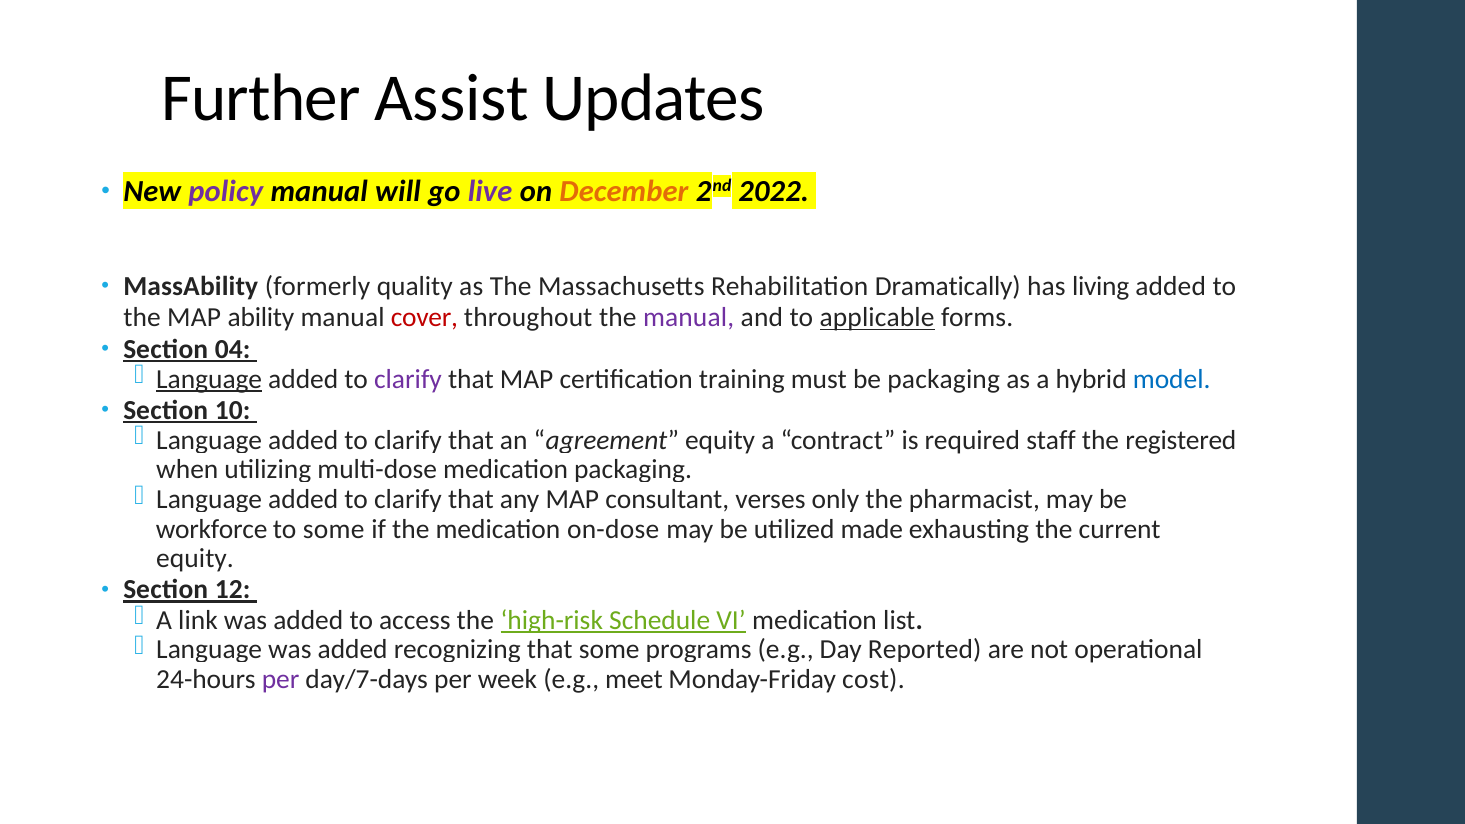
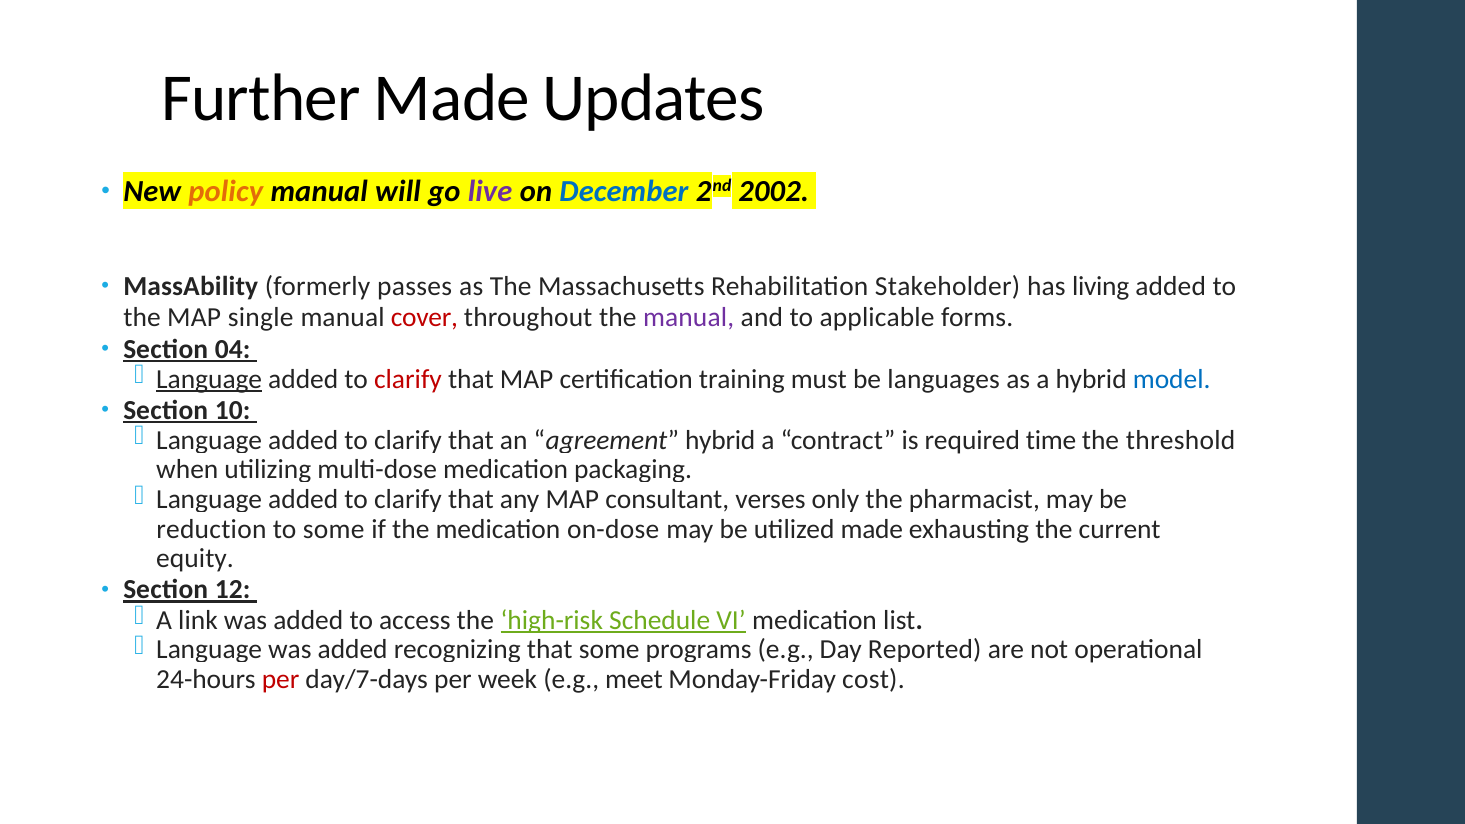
Further Assist: Assist -> Made (452, 98)
policy colour: purple -> orange (226, 191)
December colour: orange -> blue (624, 191)
2022: 2022 -> 2002 (774, 191)
quality: quality -> passes (415, 286)
Dramatically: Dramatically -> Stakeholder (948, 286)
ability: ability -> single (261, 318)
applicable underline: present -> none (877, 318)
clarify colour: purple -> red (408, 379)
be packaging: packaging -> languages (944, 379)
equity: equity -> hybrid (720, 440)
staff: staff -> time (1051, 440)
registered: registered -> threshold (1181, 440)
workforce: workforce -> reduction (211, 529)
per colour: purple -> red (281, 680)
